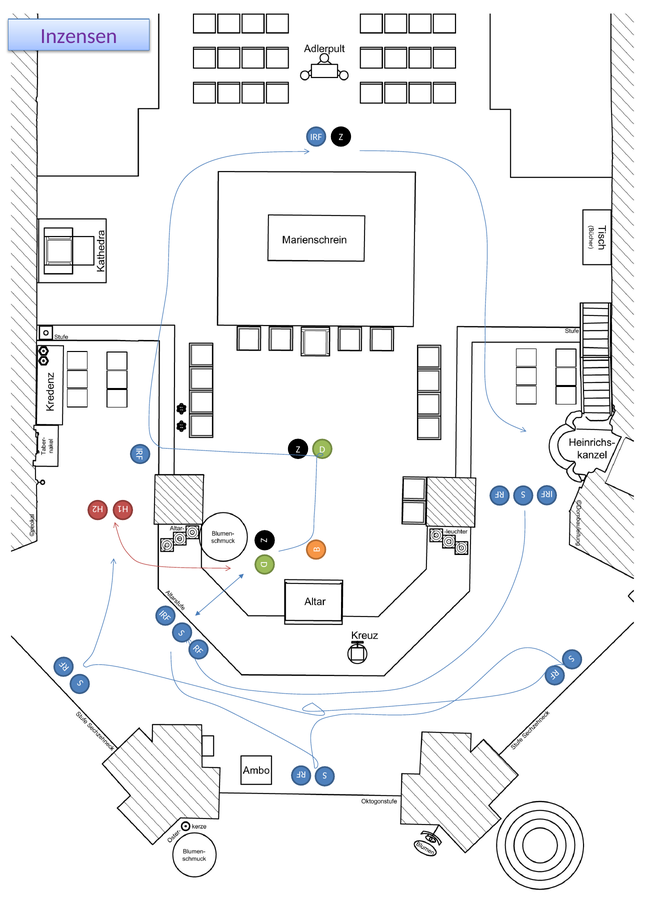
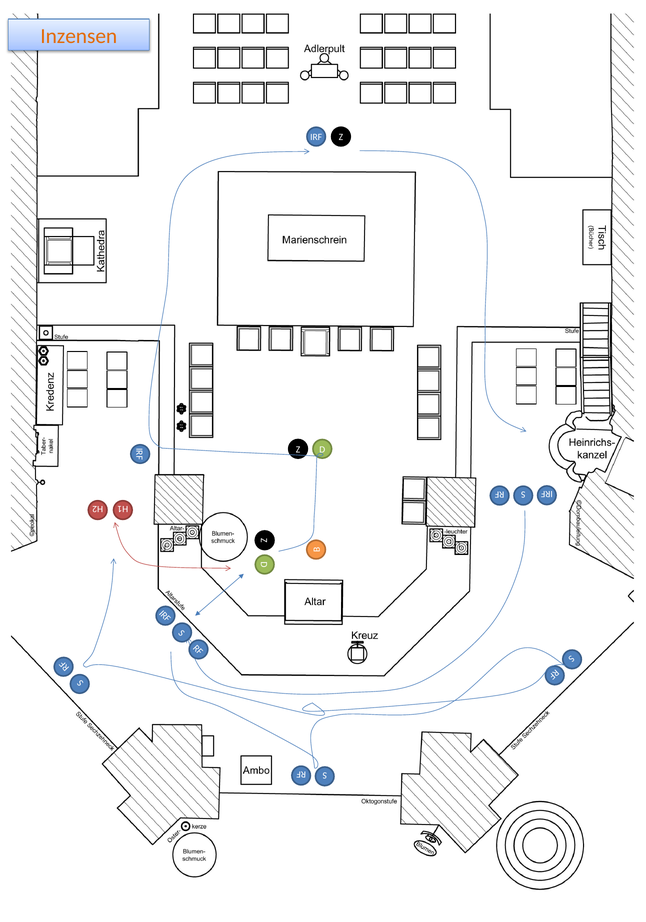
Inzensen colour: purple -> orange (79, 36)
